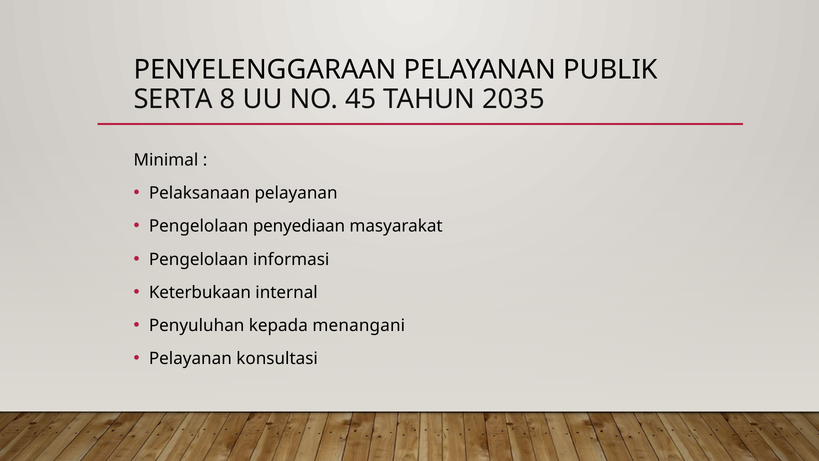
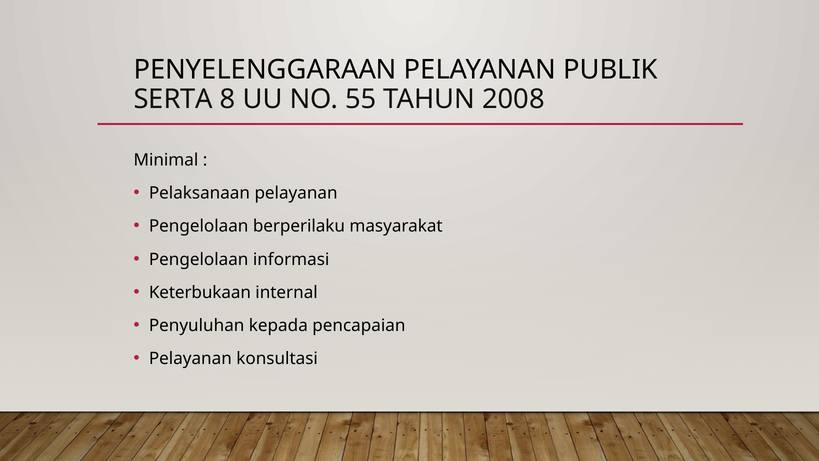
45: 45 -> 55 (361, 99)
2035: 2035 -> 2008 (513, 99)
penyediaan: penyediaan -> berperilaku (299, 226)
menangani: menangani -> pencapaian (359, 325)
